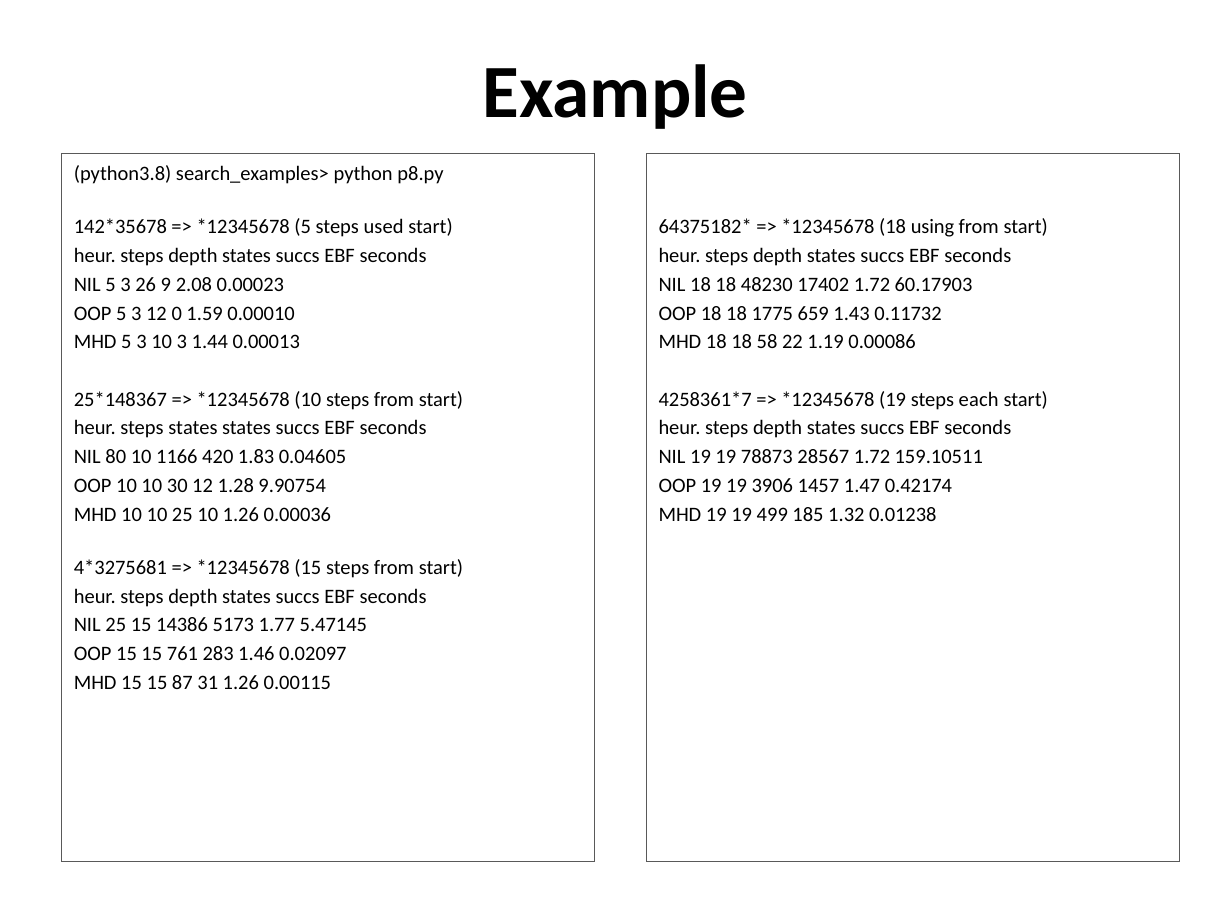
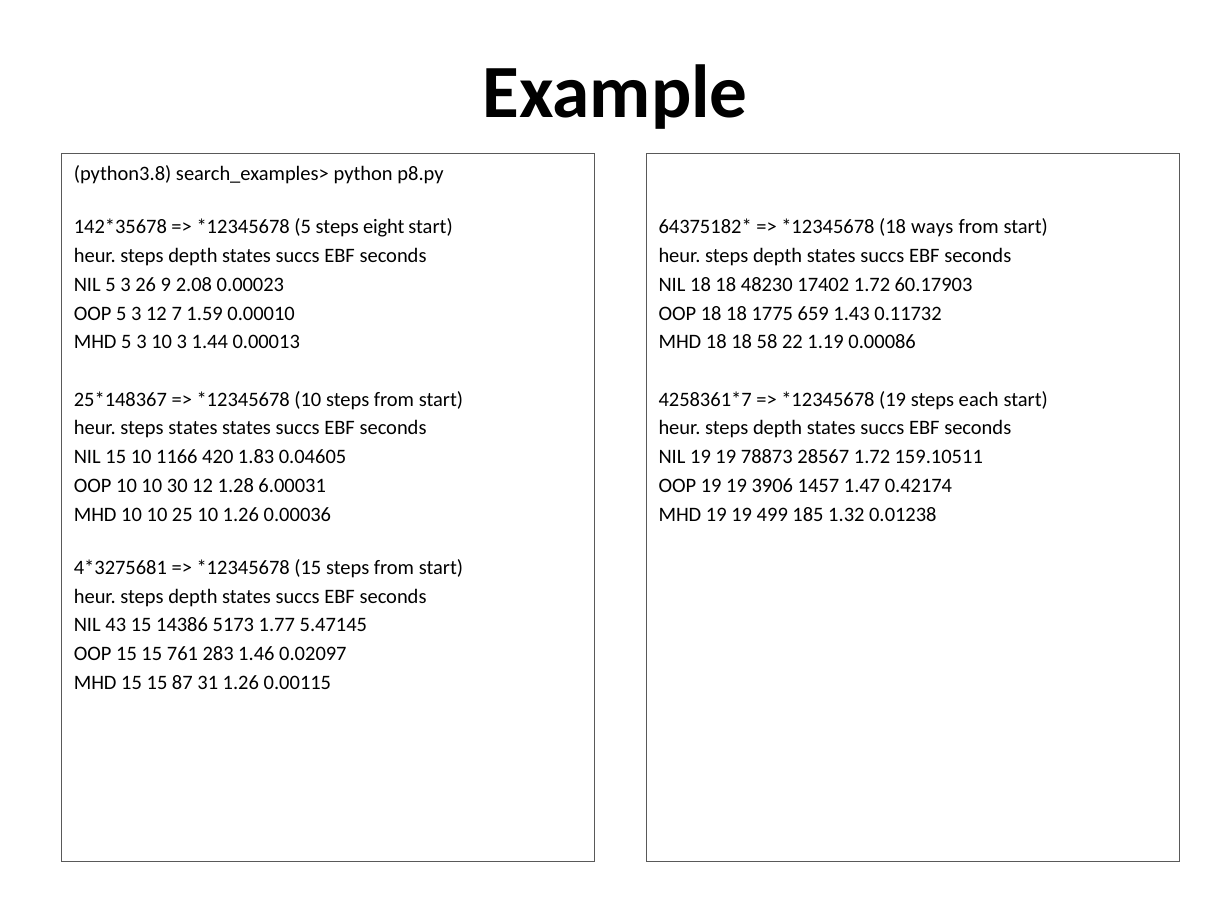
used: used -> eight (384, 227)
using: using -> ways (932, 227)
0: 0 -> 7 (177, 313)
NIL 80: 80 -> 15 (116, 457)
9.90754: 9.90754 -> 6.00031 (292, 486)
NIL 25: 25 -> 43 (116, 625)
